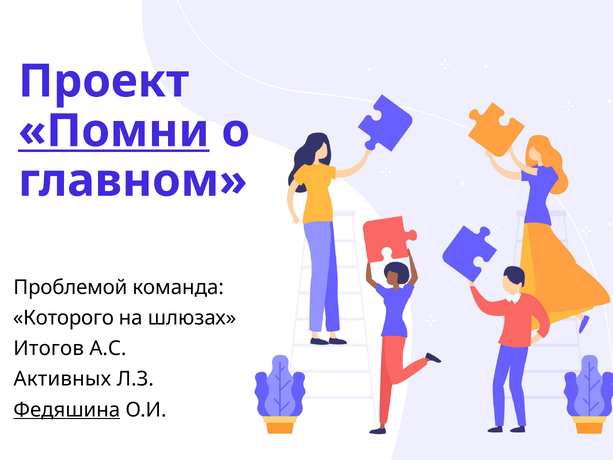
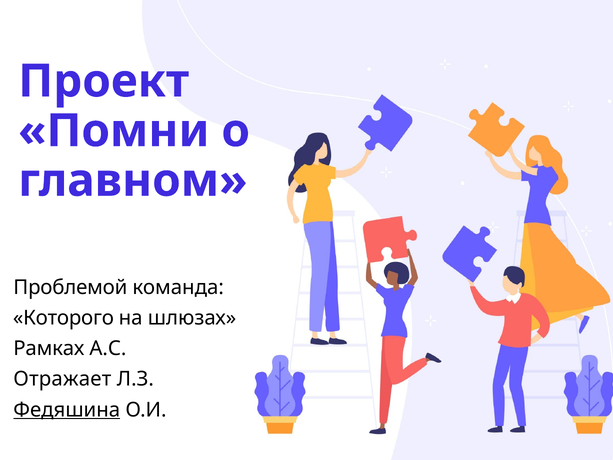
Помни underline: present -> none (114, 131)
Итогов: Итогов -> Рамках (49, 348)
Активных: Активных -> Отражает (62, 379)
